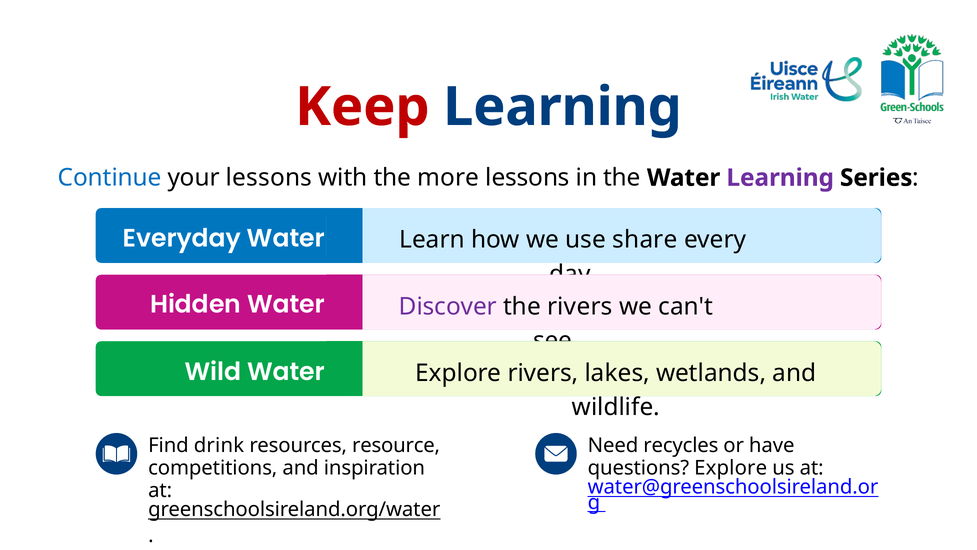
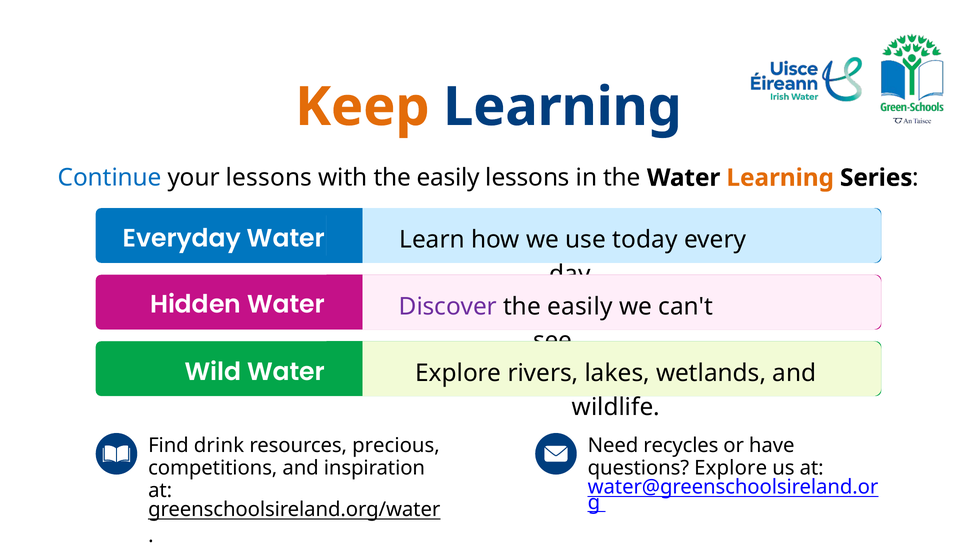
Keep colour: red -> orange (362, 107)
with the more: more -> easily (448, 178)
Learning colour: purple -> orange (780, 178)
share: share -> today (645, 240)
rivers: rivers -> easily (580, 306)
resource: resource -> precious (396, 445)
